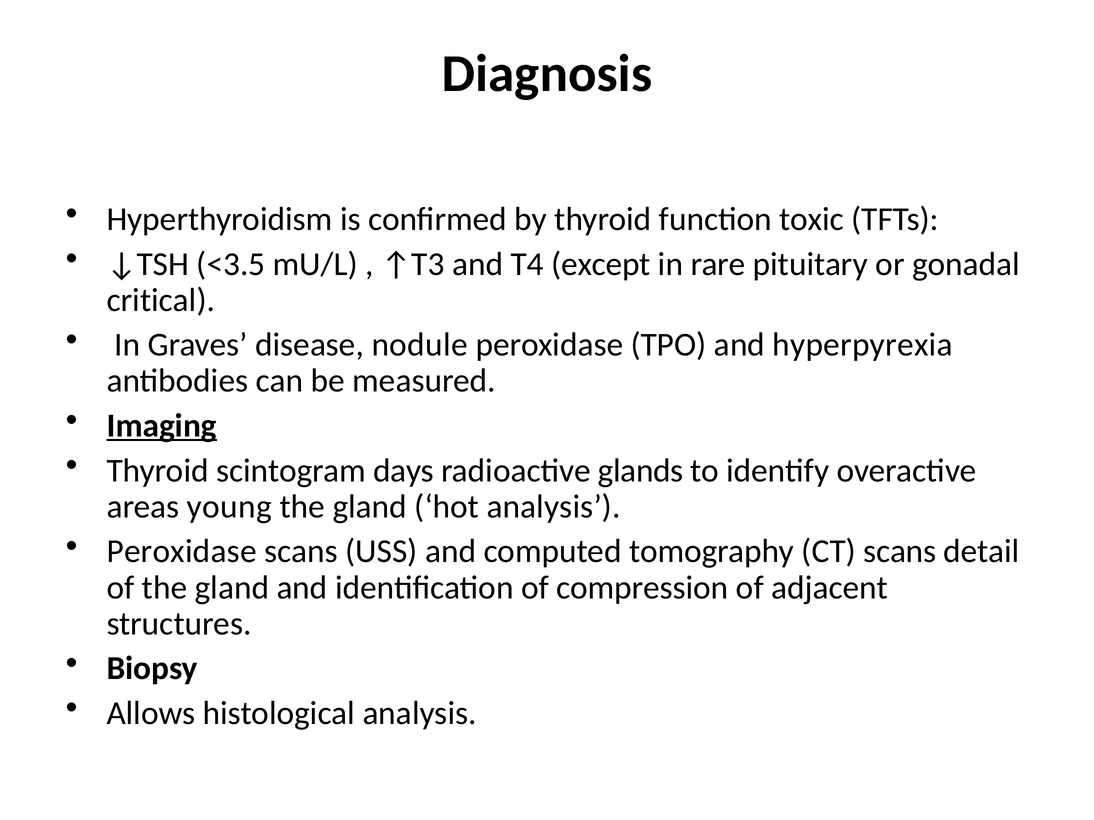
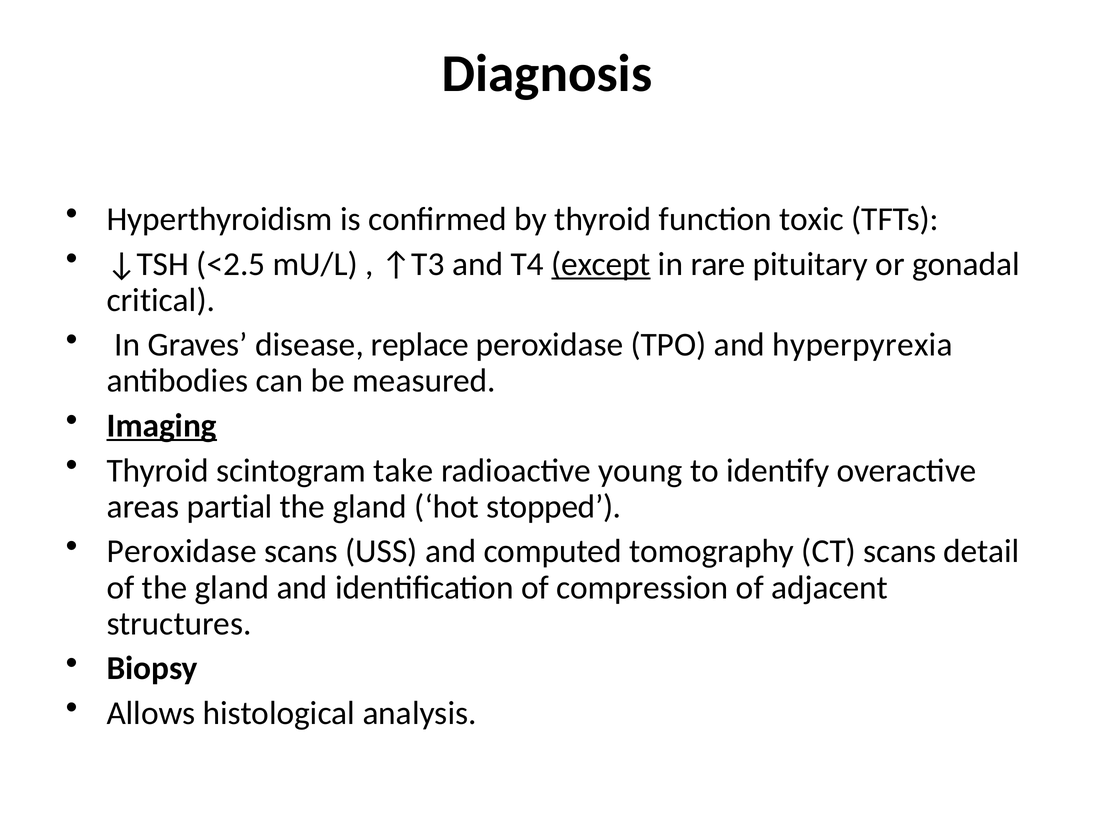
<3.5: <3.5 -> <2.5 (231, 264)
except underline: none -> present (601, 264)
nodule: nodule -> replace (420, 345)
days: days -> take (403, 471)
glands: glands -> young (640, 471)
young: young -> partial (230, 507)
hot analysis: analysis -> stopped (554, 507)
